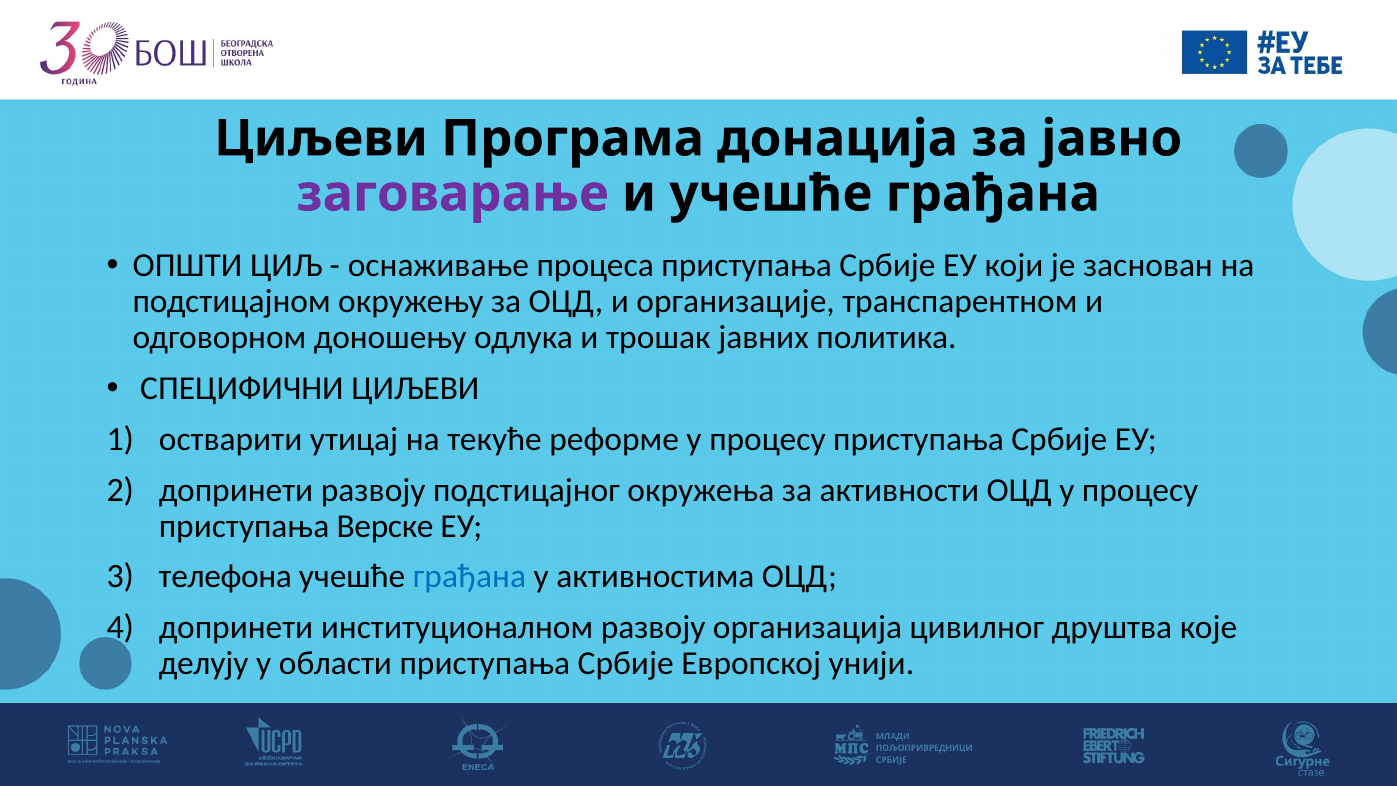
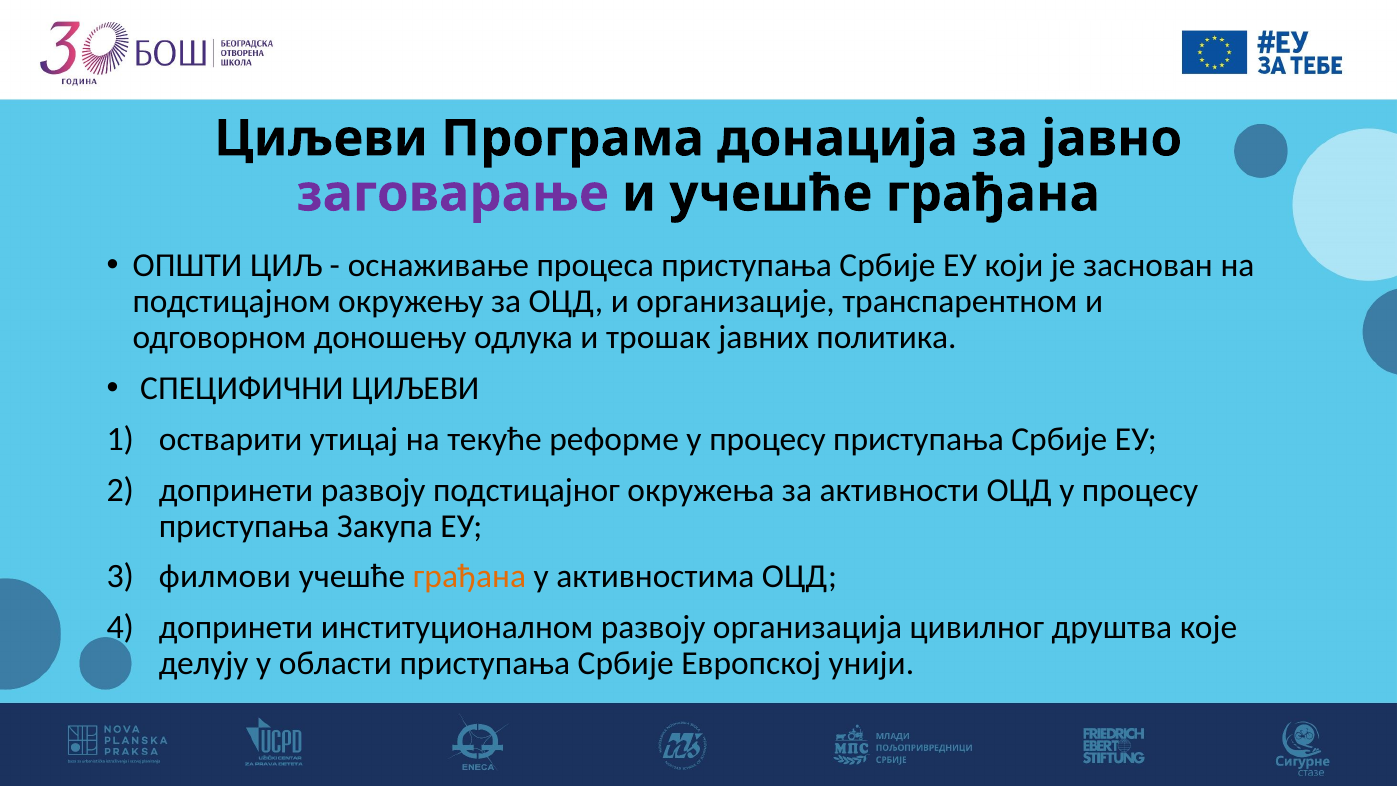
Верске: Верске -> Закупа (385, 526)
телефона: телефона -> филмови (225, 577)
грађана colour: blue -> orange (469, 577)
